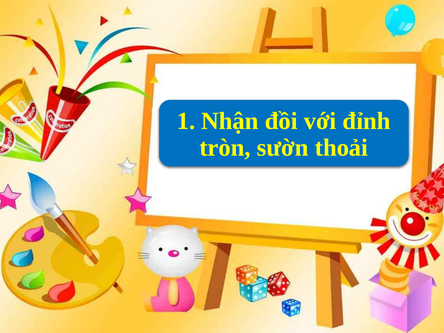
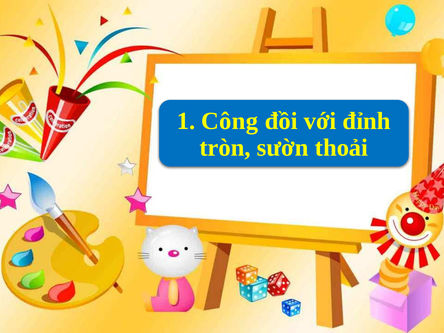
Nhận: Nhận -> Công (230, 121)
